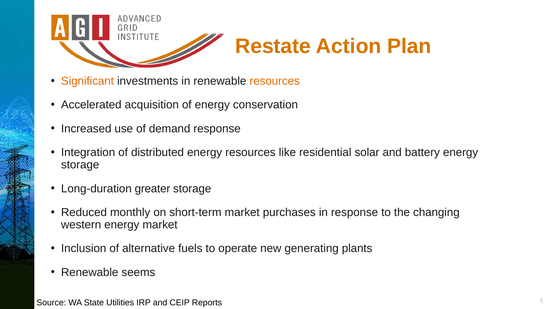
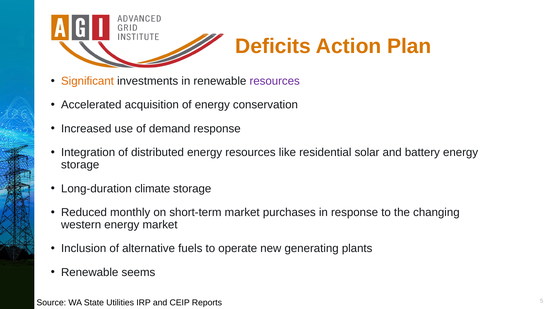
Restate: Restate -> Deficits (273, 46)
resources colour: orange -> purple (275, 81)
greater: greater -> climate (152, 189)
